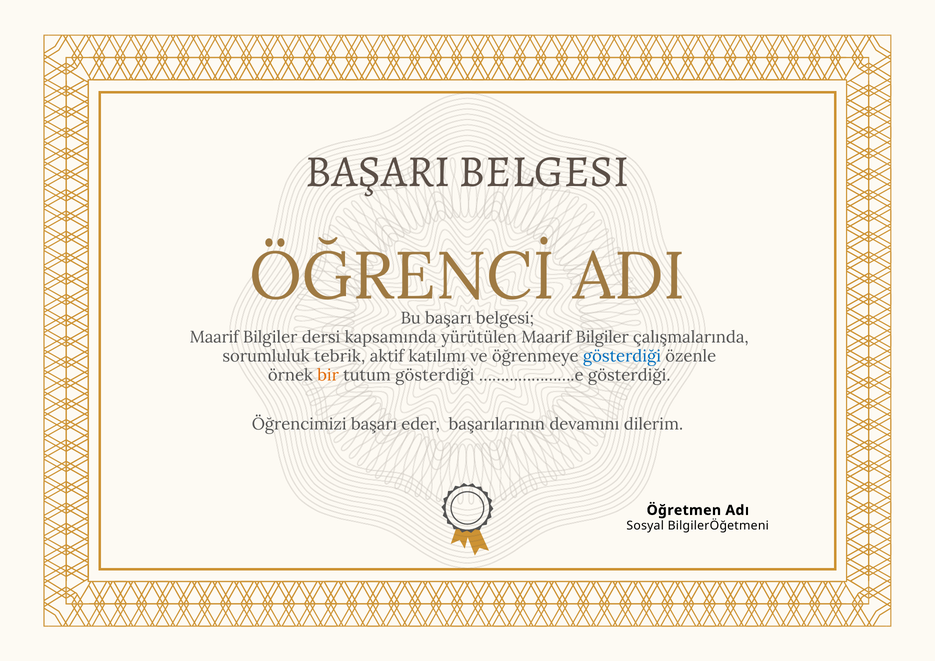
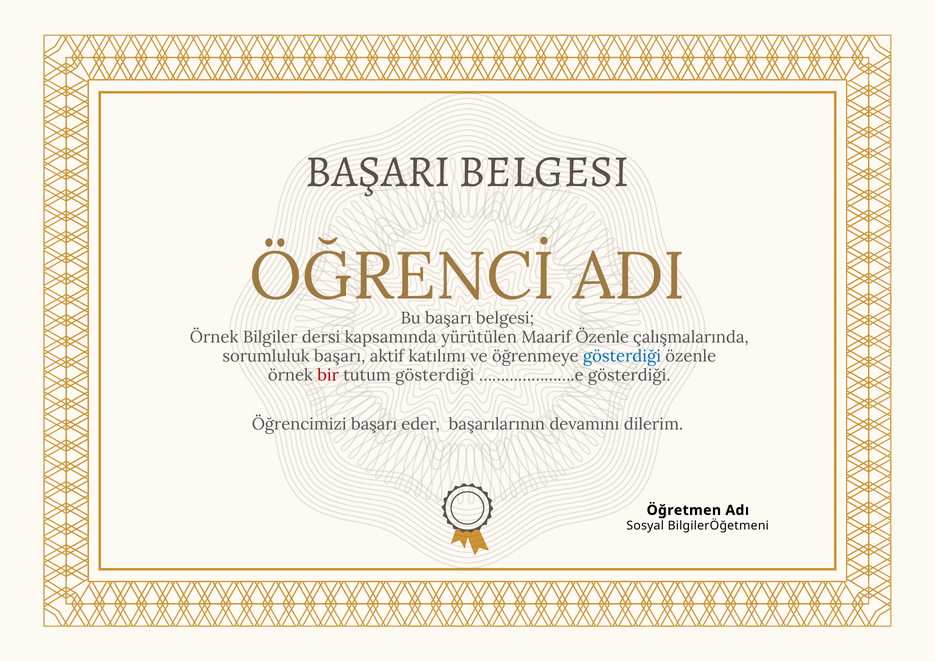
Maarif: Maarif -> Örnek (214, 337)
yürütülen Maarif Bilgiler: Bilgiler -> Özenle (602, 337)
sorumluluk tebrik: tebrik -> başarı (340, 356)
bir colour: orange -> red (328, 375)
